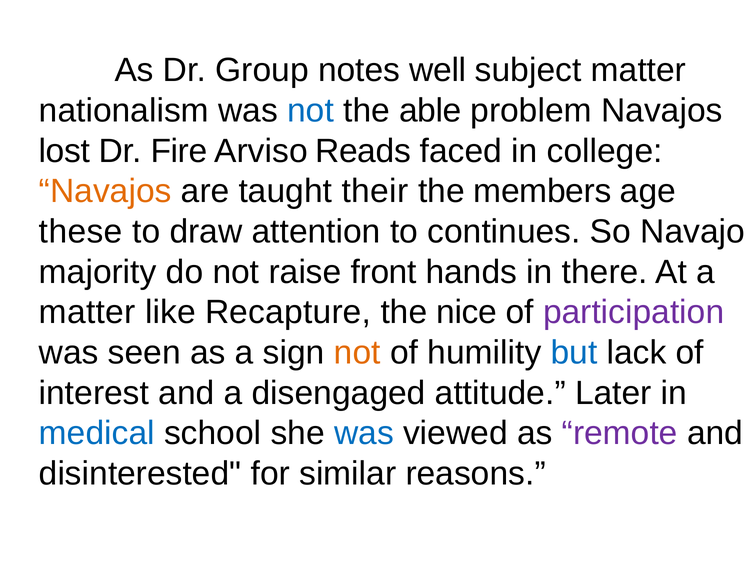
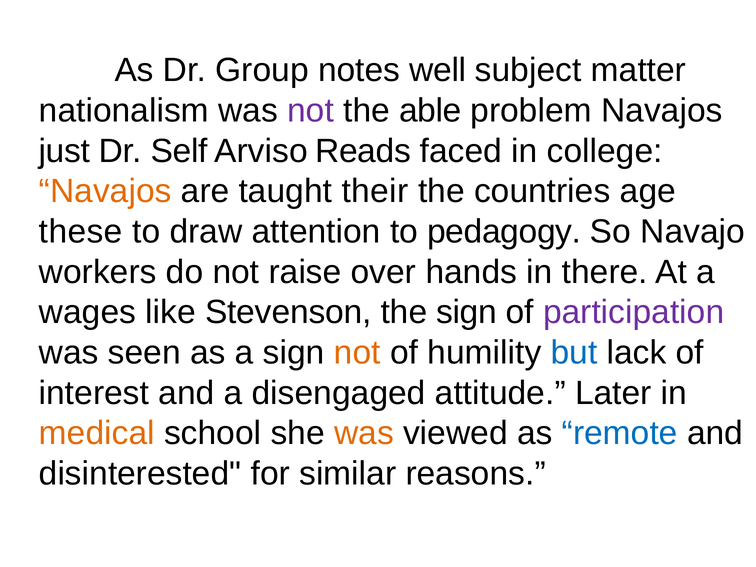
not colour: blue -> purple (311, 111)
lost: lost -> just (64, 151)
Fire: Fire -> Self (179, 151)
members: members -> countries (542, 191)
continues: continues -> pedagogy (504, 232)
majority: majority -> workers (98, 272)
front: front -> over (383, 272)
matter: matter -> wages (87, 312)
Recapture: Recapture -> Stevenson (288, 312)
the nice: nice -> sign (467, 312)
medical colour: blue -> orange (97, 433)
was colour: blue -> orange (364, 433)
remote colour: purple -> blue (620, 433)
